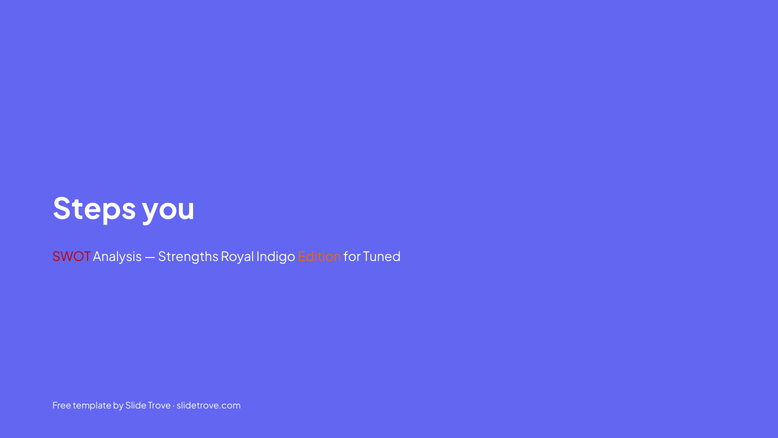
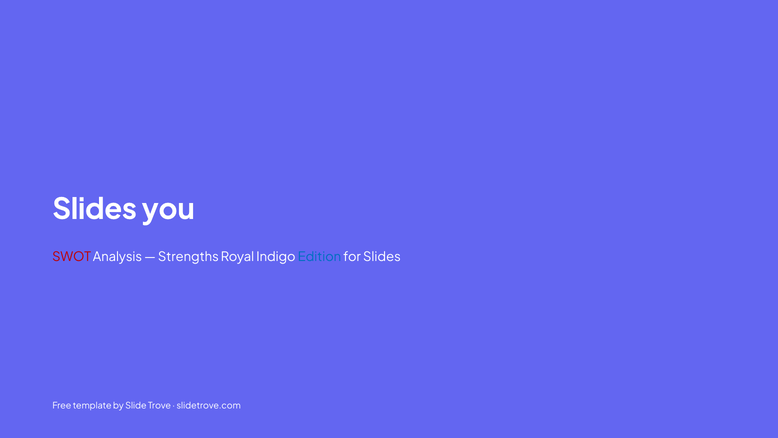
Steps: Steps -> Slides (95, 209)
Edition colour: orange -> blue (319, 257)
for Tuned: Tuned -> Slides (382, 257)
